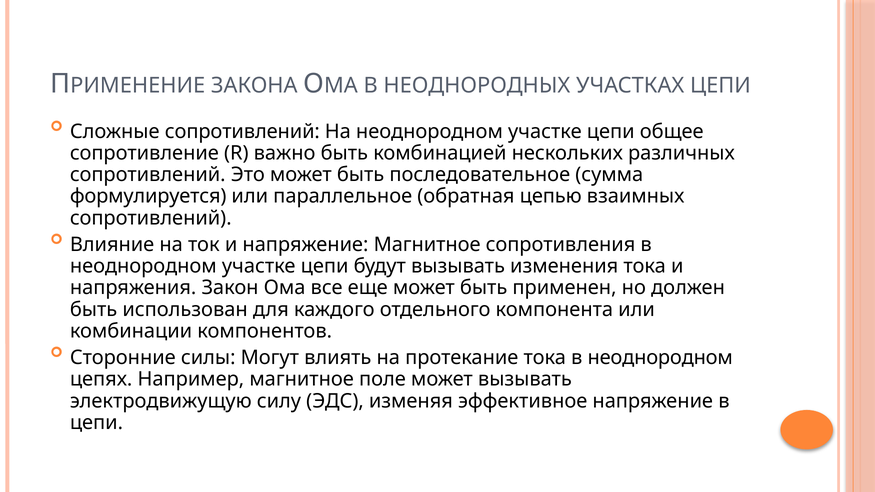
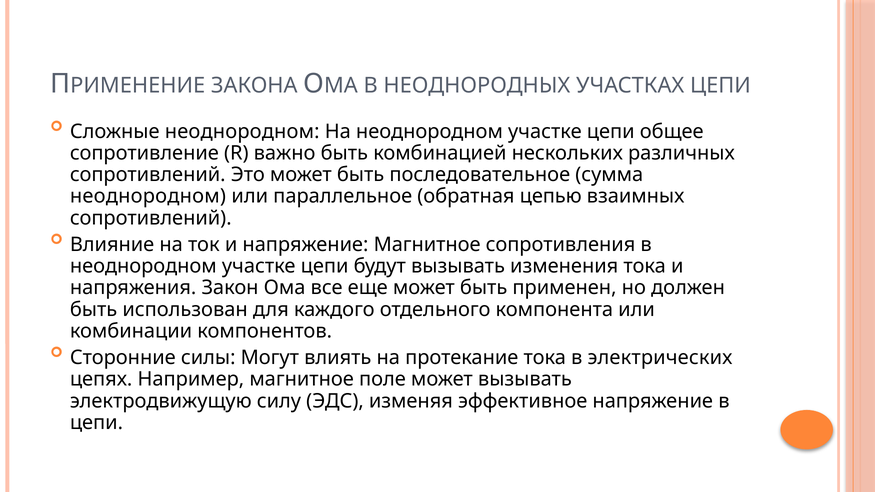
Сложные сопротивлений: сопротивлений -> неоднородном (242, 132)
формулируется: формулируется -> неоднородном (148, 196)
тока в неоднородном: неоднородном -> электрических (660, 358)
